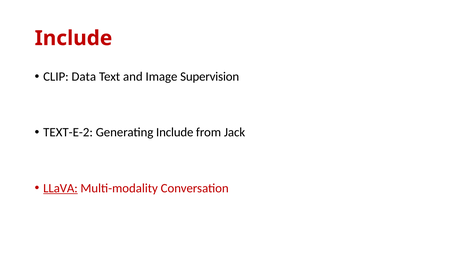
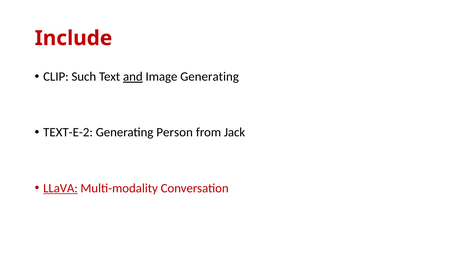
Data: Data -> Such (84, 77)
and underline: none -> present (133, 77)
Image Supervision: Supervision -> Generating (210, 77)
Generating Include: Include -> Person (175, 132)
